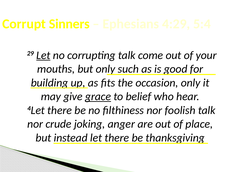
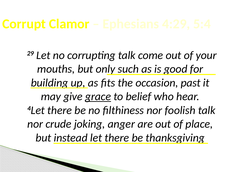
Sinners: Sinners -> Clamor (69, 24)
Let underline: present -> none (43, 55)
occasion only: only -> past (191, 83)
